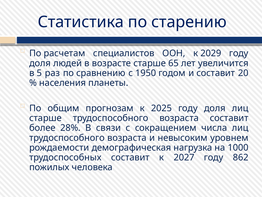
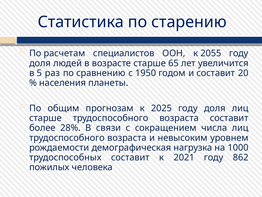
2029: 2029 -> 2055 (211, 53)
2027: 2027 -> 2021 (184, 157)
